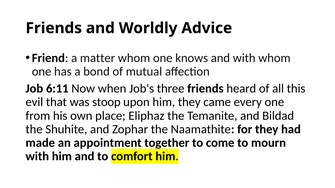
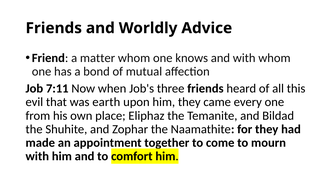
6:11: 6:11 -> 7:11 (57, 89)
stoop: stoop -> earth (106, 102)
